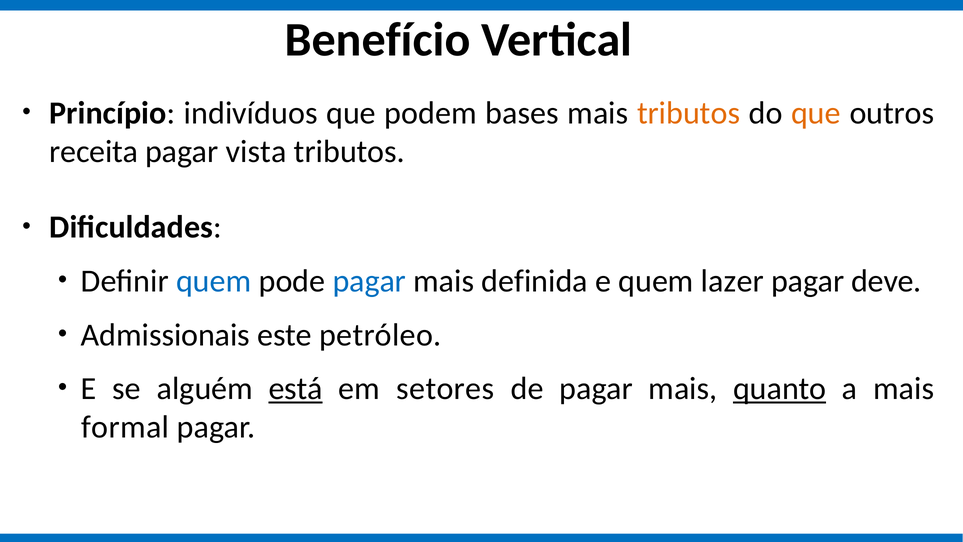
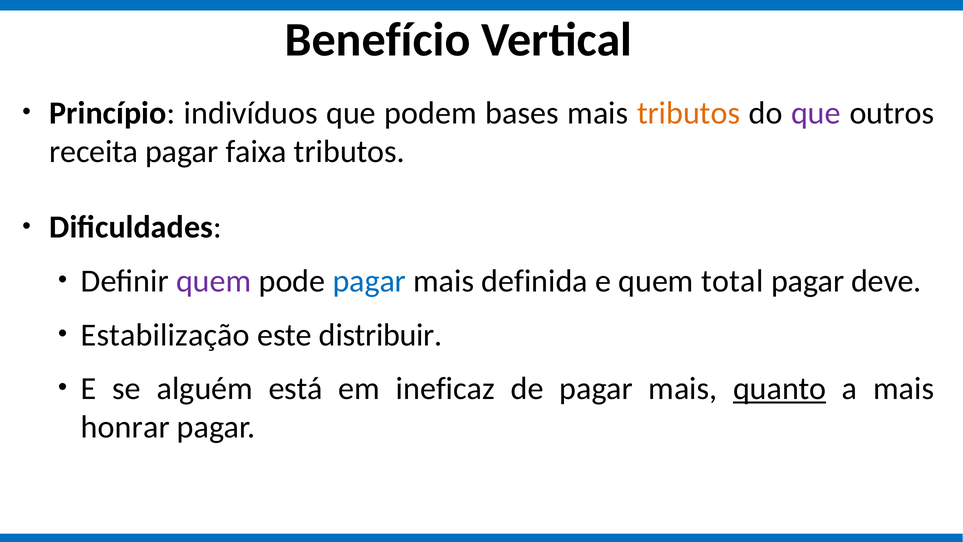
que colour: orange -> purple (816, 113)
vista: vista -> faixa (256, 152)
quem colour: blue -> purple (214, 281)
lazer: lazer -> total (732, 281)
Admissionais: Admissionais -> Estabilização (165, 335)
petróleo: petróleo -> distribuir (381, 335)
está underline: present -> none (296, 389)
setores: setores -> ineficaz (445, 389)
formal: formal -> honrar (125, 427)
